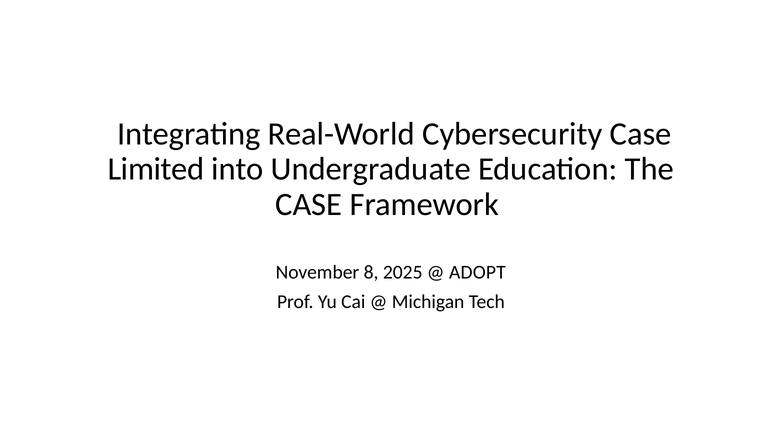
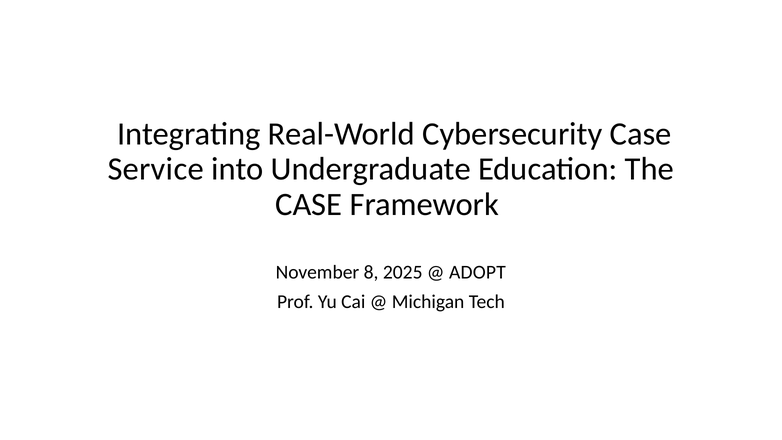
Limited: Limited -> Service (156, 169)
